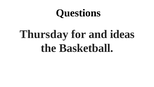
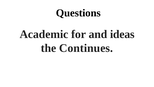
Thursday: Thursday -> Academic (44, 34)
Basketball: Basketball -> Continues (86, 48)
